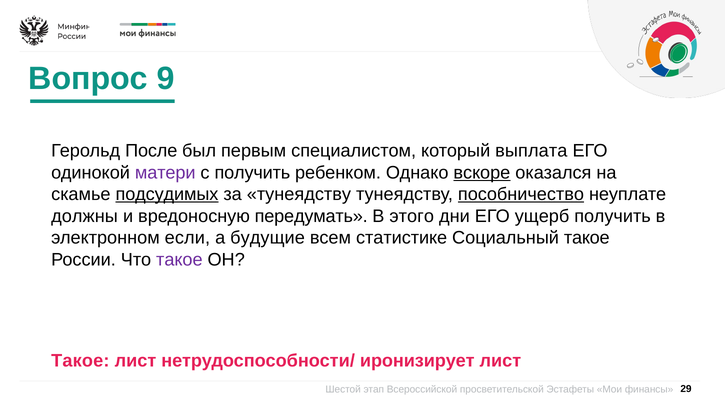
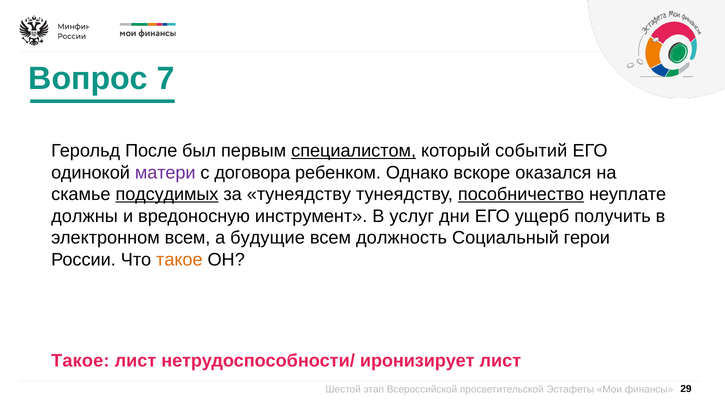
9: 9 -> 7 (165, 79)
специалистом underline: none -> present (354, 151)
выплата: выплата -> событий (531, 151)
с получить: получить -> договора (252, 172)
вскоре underline: present -> none (482, 172)
передумать: передумать -> инструмент (311, 216)
этого: этого -> услуг (412, 216)
электронном если: если -> всем (187, 238)
статистике: статистике -> должность (402, 238)
Социальный такое: такое -> герои (587, 238)
такое colour: purple -> orange (179, 259)
